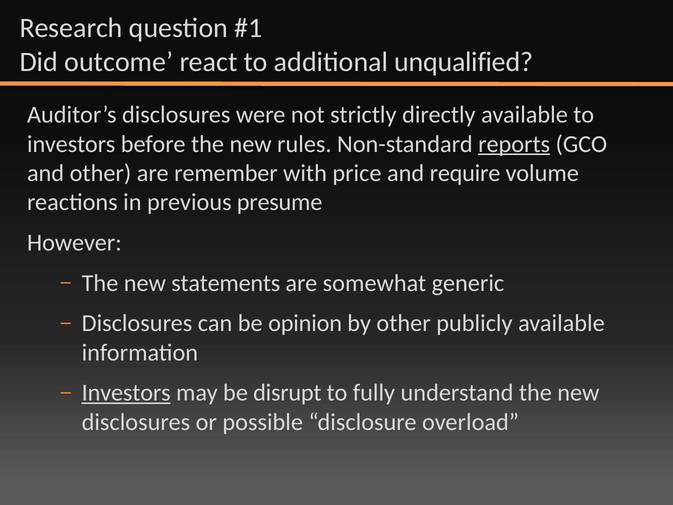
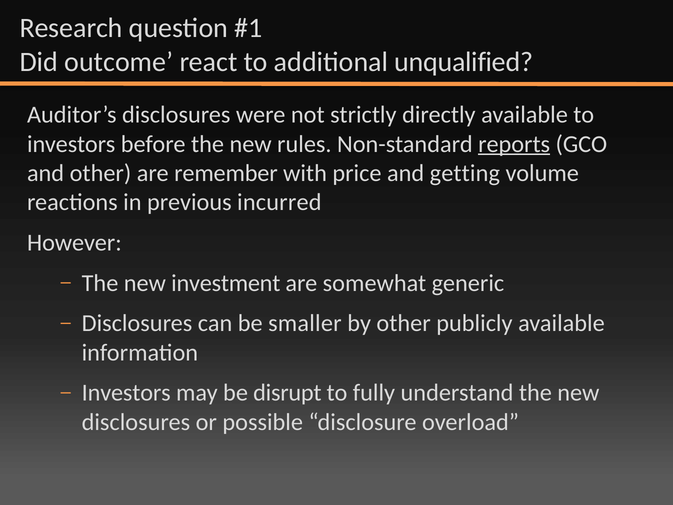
require: require -> getting (465, 173)
presume: presume -> incurred (279, 202)
statements: statements -> investment (226, 283)
opinion: opinion -> smaller (305, 323)
Investors underline: present -> none (126, 393)
